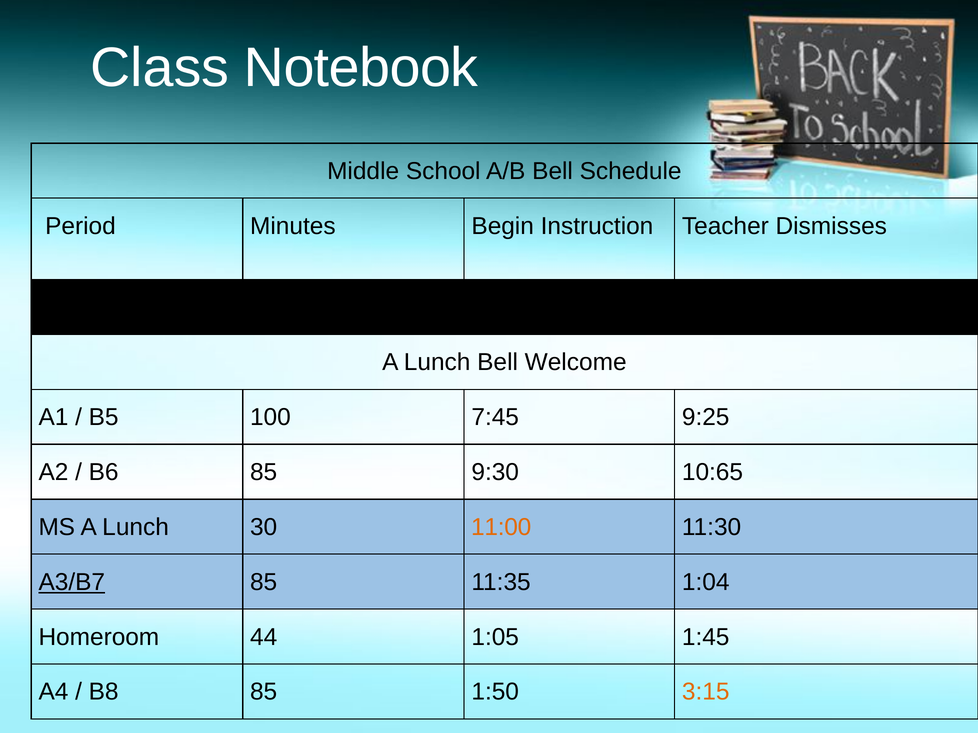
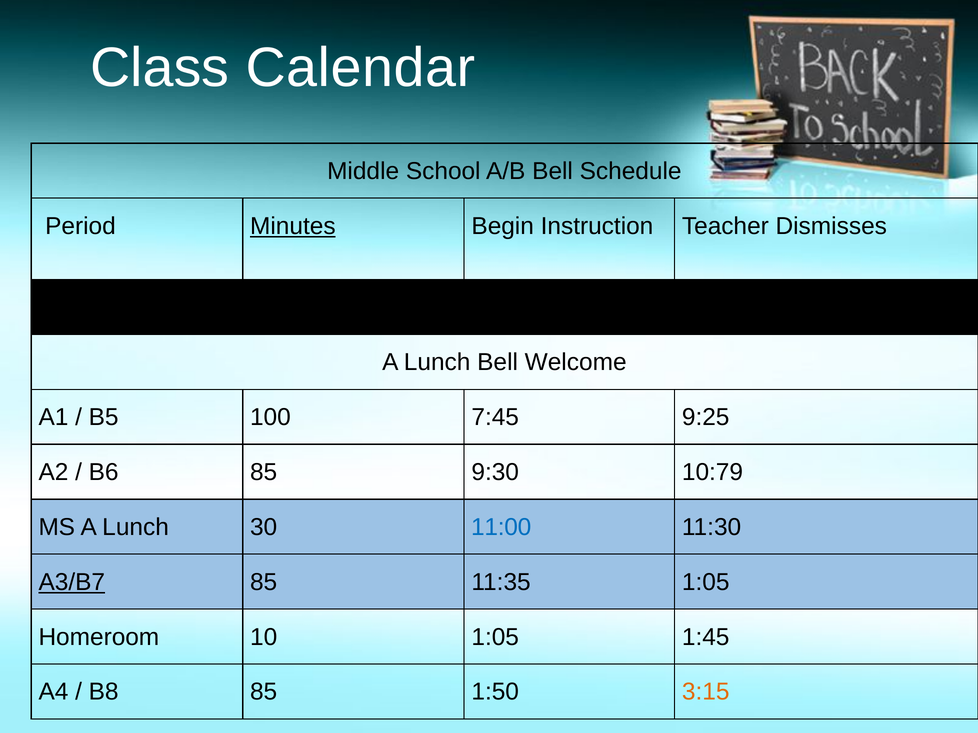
Notebook: Notebook -> Calendar (361, 68)
Minutes underline: none -> present (293, 226)
10:65: 10:65 -> 10:79 (712, 473)
11:00 colour: orange -> blue (501, 527)
11:35 1:04: 1:04 -> 1:05 (706, 582)
44: 44 -> 10 (264, 637)
